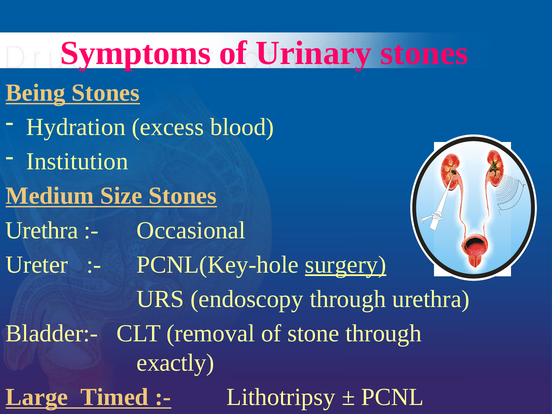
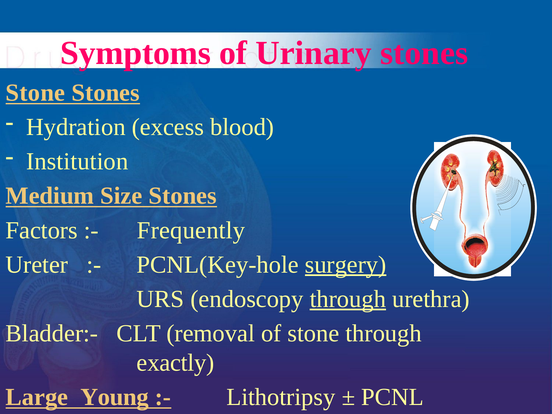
Being: Being -> Stone (35, 93)
Urethra: Urethra -> Factors (42, 230)
Occasional: Occasional -> Frequently (191, 230)
through underline: none -> present (348, 299)
Timed: Timed -> Young (115, 397)
